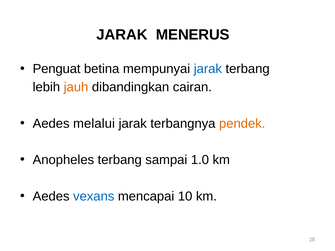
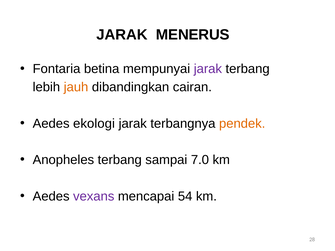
Penguat: Penguat -> Fontaria (57, 69)
jarak colour: blue -> purple (208, 69)
melalui: melalui -> ekologi (94, 124)
1.0: 1.0 -> 7.0 (200, 160)
vexans colour: blue -> purple (94, 197)
10: 10 -> 54 (185, 197)
